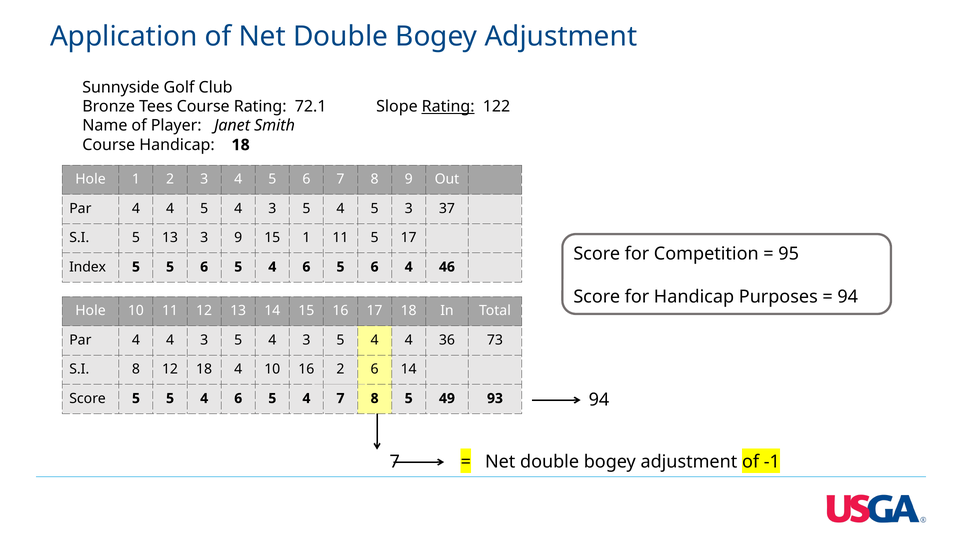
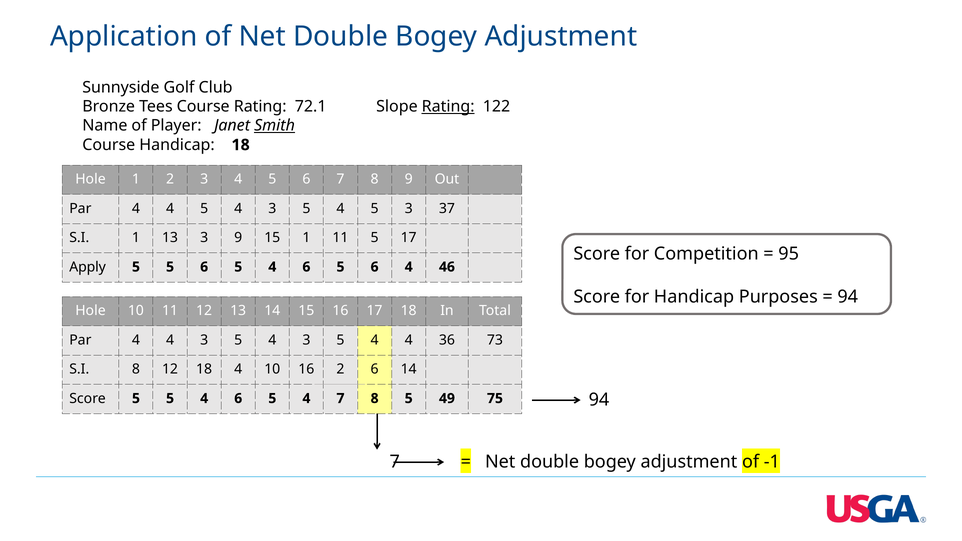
Smith underline: none -> present (275, 126)
S.I 5: 5 -> 1 (136, 238)
Index: Index -> Apply (88, 267)
93: 93 -> 75 (495, 399)
